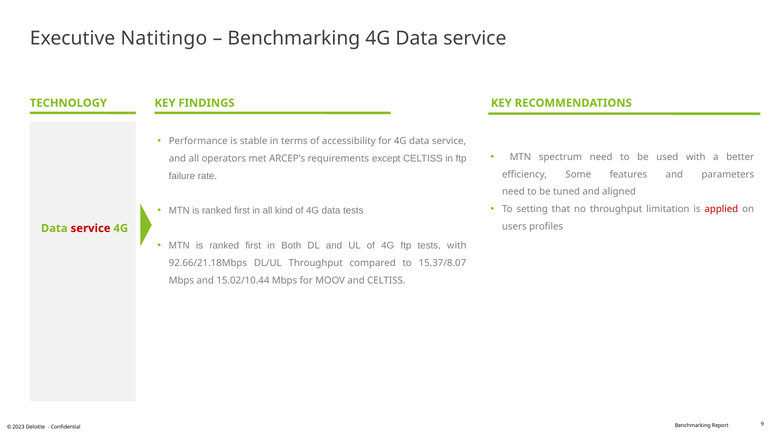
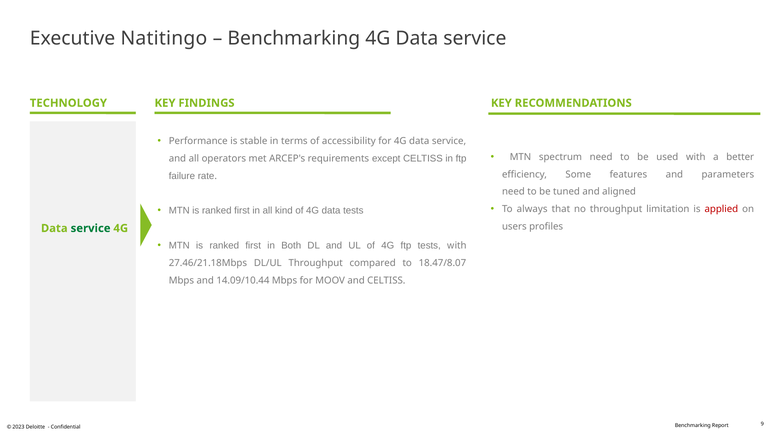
setting: setting -> always (532, 209)
service colour: red -> green (91, 228)
92.66/21.18Mbps: 92.66/21.18Mbps -> 27.46/21.18Mbps (208, 263)
15.37/8.07: 15.37/8.07 -> 18.47/8.07 (442, 263)
15.02/10.44: 15.02/10.44 -> 14.09/10.44 (243, 281)
